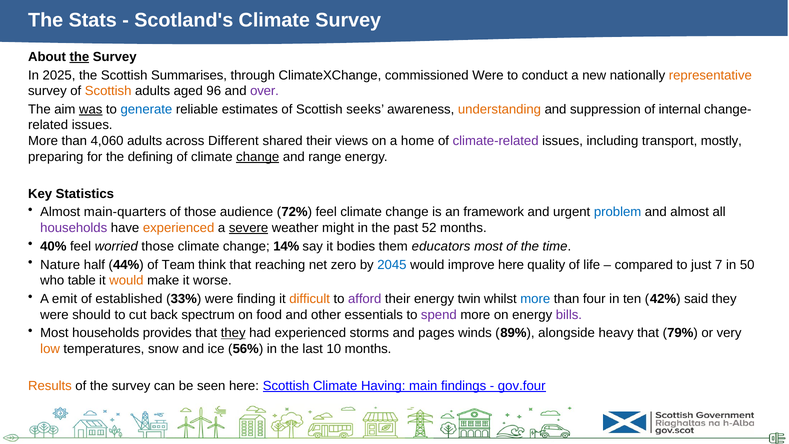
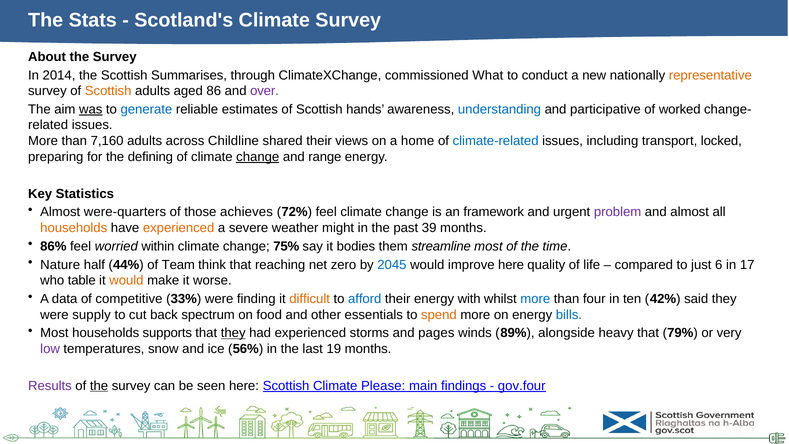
the underline: present -> none (79, 57)
2025: 2025 -> 2014 (59, 75)
commissioned Were: Were -> What (488, 75)
96: 96 -> 86 (214, 91)
seeks: seeks -> hands (365, 109)
understanding colour: orange -> blue (499, 109)
suppression: suppression -> participative (605, 109)
internal: internal -> worked (680, 109)
4,060: 4,060 -> 7,160 (107, 141)
Different: Different -> Childline (233, 141)
climate-related colour: purple -> blue (496, 141)
mostly: mostly -> locked (721, 141)
main-quarters: main-quarters -> were-quarters (125, 212)
audience: audience -> achieves (246, 212)
problem colour: blue -> purple (618, 212)
households colour: purple -> orange (74, 228)
severe underline: present -> none (249, 228)
52: 52 -> 39 (429, 228)
40%: 40% -> 86% (53, 246)
worried those: those -> within (158, 246)
14%: 14% -> 75% (286, 246)
educators: educators -> streamline (441, 246)
7: 7 -> 6 (719, 265)
50: 50 -> 17 (747, 265)
emit: emit -> data (65, 299)
established: established -> competitive (129, 299)
afford colour: purple -> blue (365, 299)
twin: twin -> with (469, 299)
should: should -> supply (92, 315)
spend colour: purple -> orange (439, 315)
bills colour: purple -> blue (569, 315)
provides: provides -> supports (167, 333)
low colour: orange -> purple (50, 349)
10: 10 -> 19 (334, 349)
Results colour: orange -> purple (50, 386)
the underline: none -> present (99, 386)
Having: Having -> Please (383, 386)
